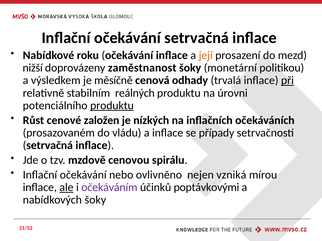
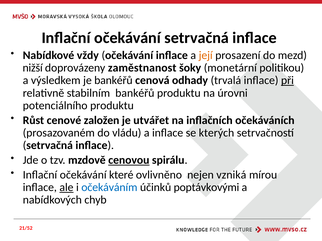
roku: roku -> vždy (88, 55)
je měsíčně: měsíčně -> bankéřů (113, 81)
stabilním reálných: reálných -> bankéřů (135, 93)
produktu underline: present -> none (112, 106)
nízkých: nízkých -> utvářet (151, 120)
případy: případy -> kterých (216, 133)
cenovou underline: none -> present (129, 160)
nebo: nebo -> které (121, 175)
očekáváním colour: purple -> blue (109, 188)
nabídkových šoky: šoky -> chyb (96, 200)
